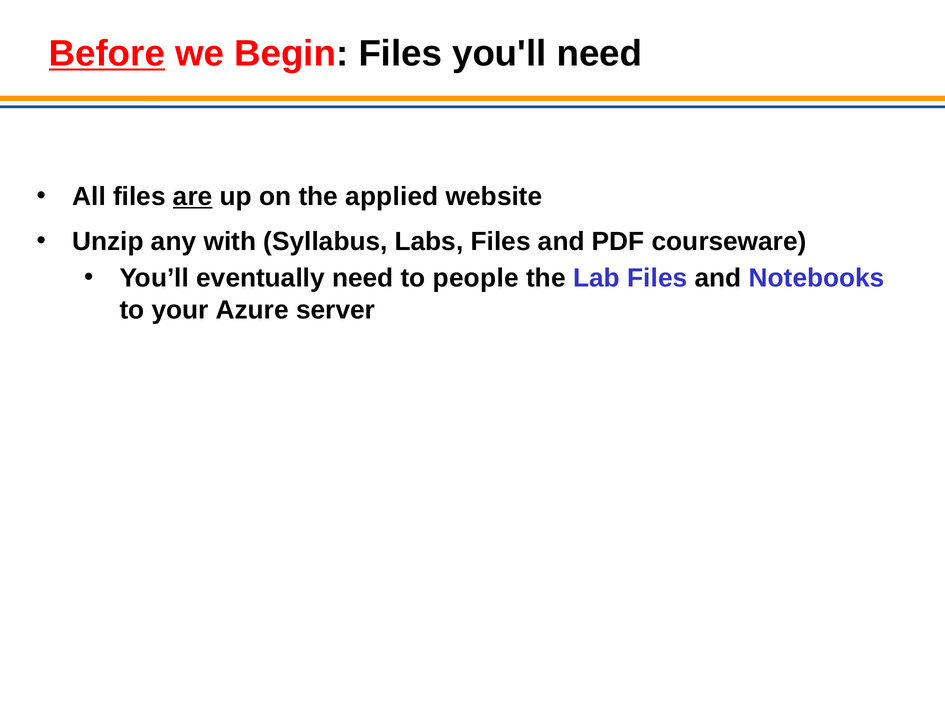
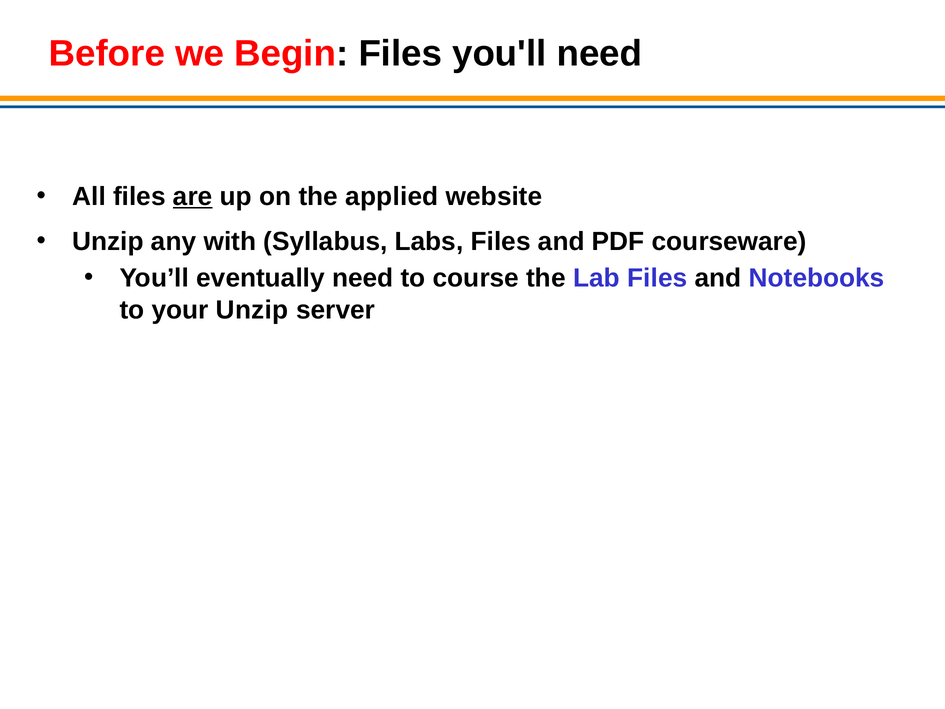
Before underline: present -> none (107, 54)
people: people -> course (476, 278)
your Azure: Azure -> Unzip (252, 310)
